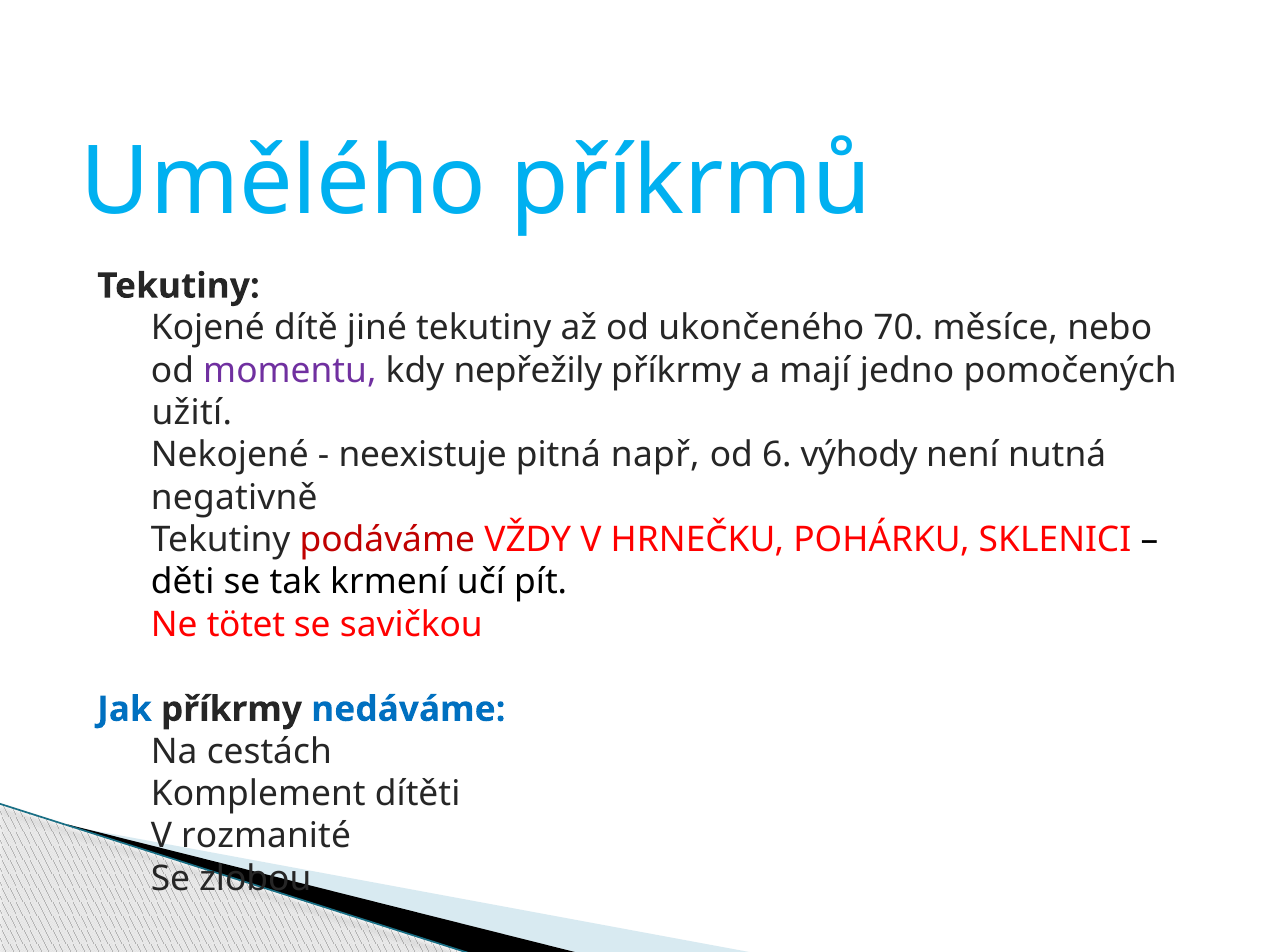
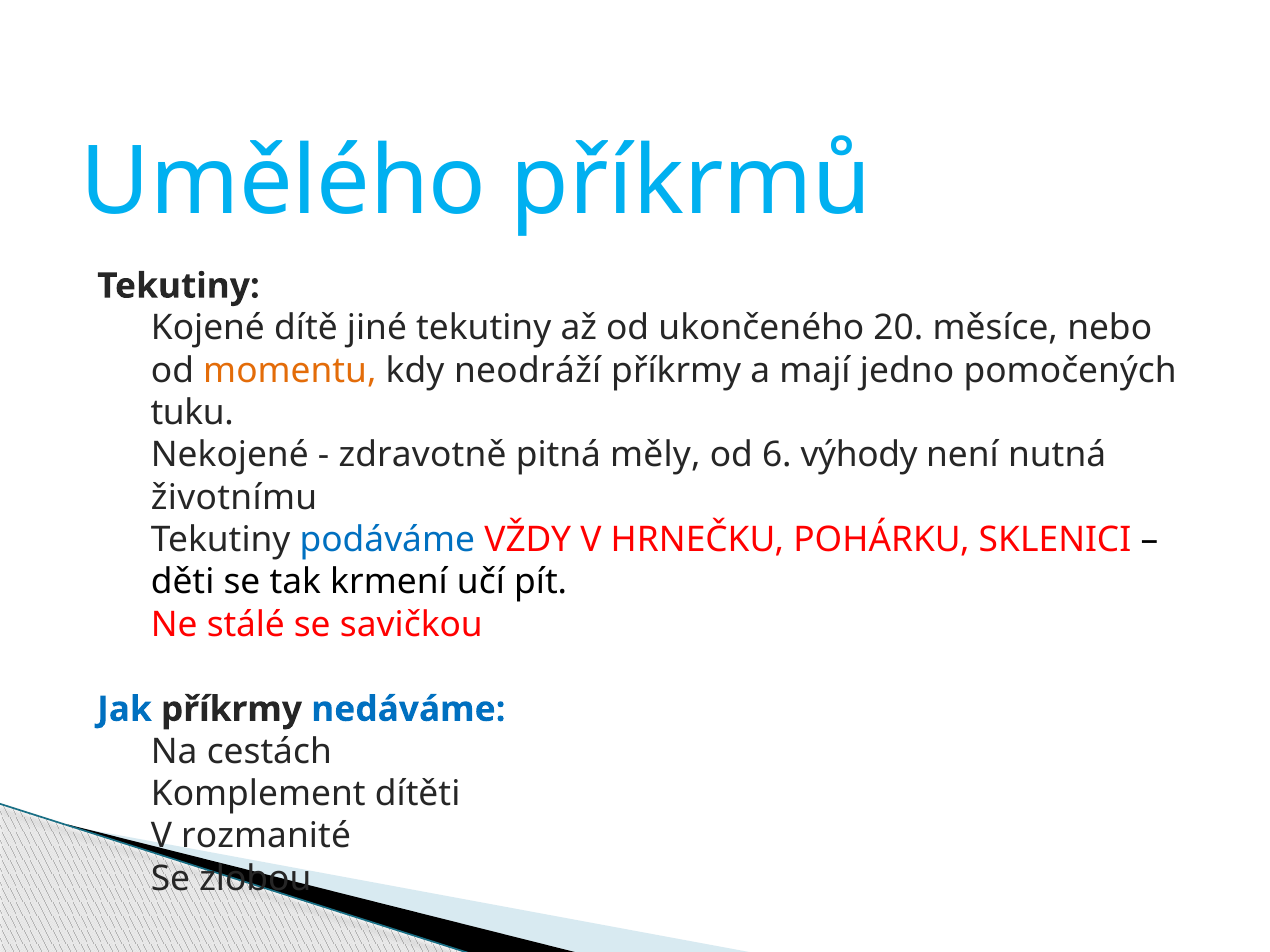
70: 70 -> 20 (898, 329)
momentu colour: purple -> orange (290, 371)
nepřežily: nepřežily -> neodráží (528, 371)
užití: užití -> tuku (192, 413)
neexistuje: neexistuje -> zdravotně (422, 456)
např: např -> měly (655, 456)
negativně: negativně -> životnímu (234, 498)
podáváme colour: red -> blue (387, 540)
tötet: tötet -> stálé (246, 625)
